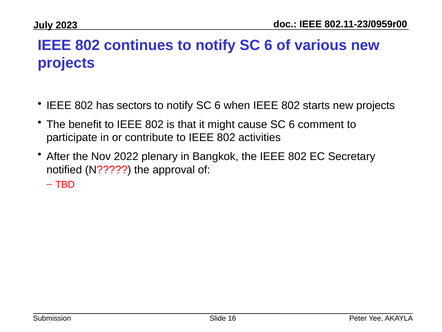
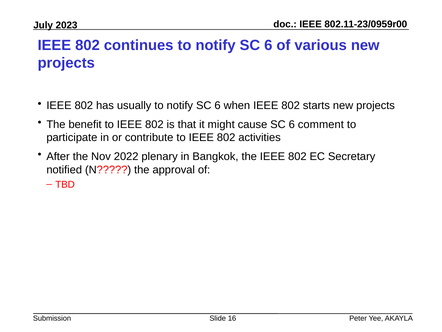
sectors: sectors -> usually (134, 105)
